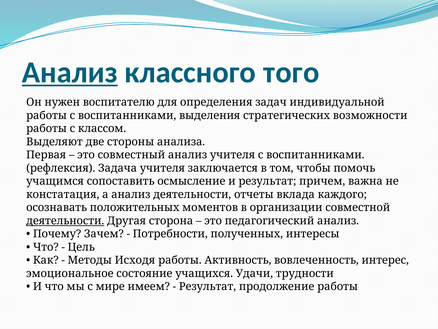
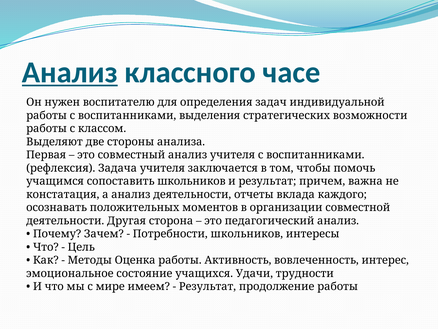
того: того -> часе (291, 72)
сопоставить осмысление: осмысление -> школьников (191, 181)
деятельности underline: present -> none (65, 220)
Потребности полученных: полученных -> школьников (247, 234)
Исходя: Исходя -> Оценка (135, 260)
